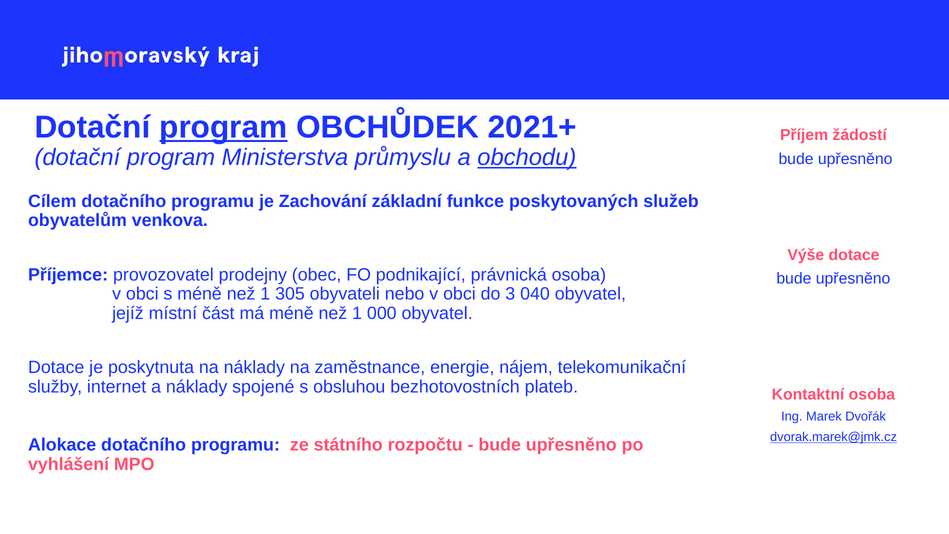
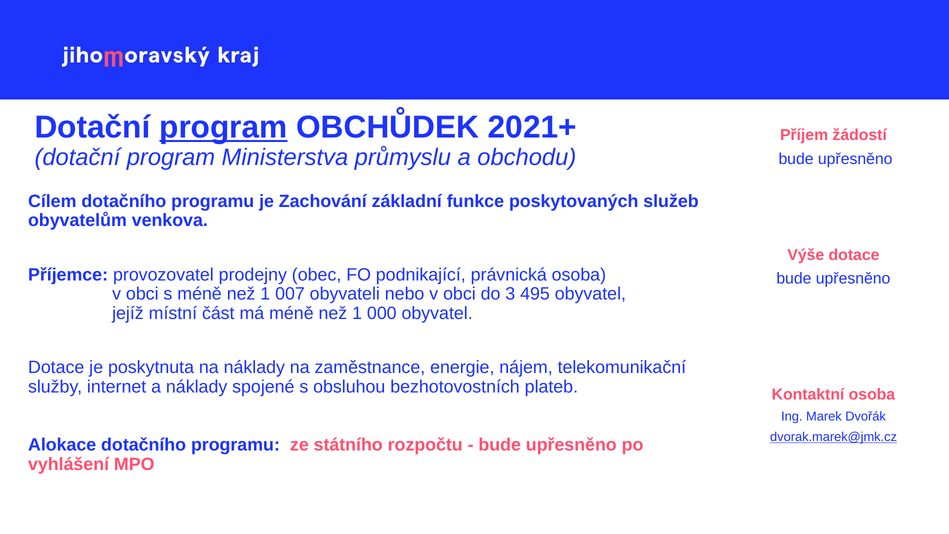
obchodu underline: present -> none (527, 157)
305: 305 -> 007 (290, 294)
040: 040 -> 495 (535, 294)
